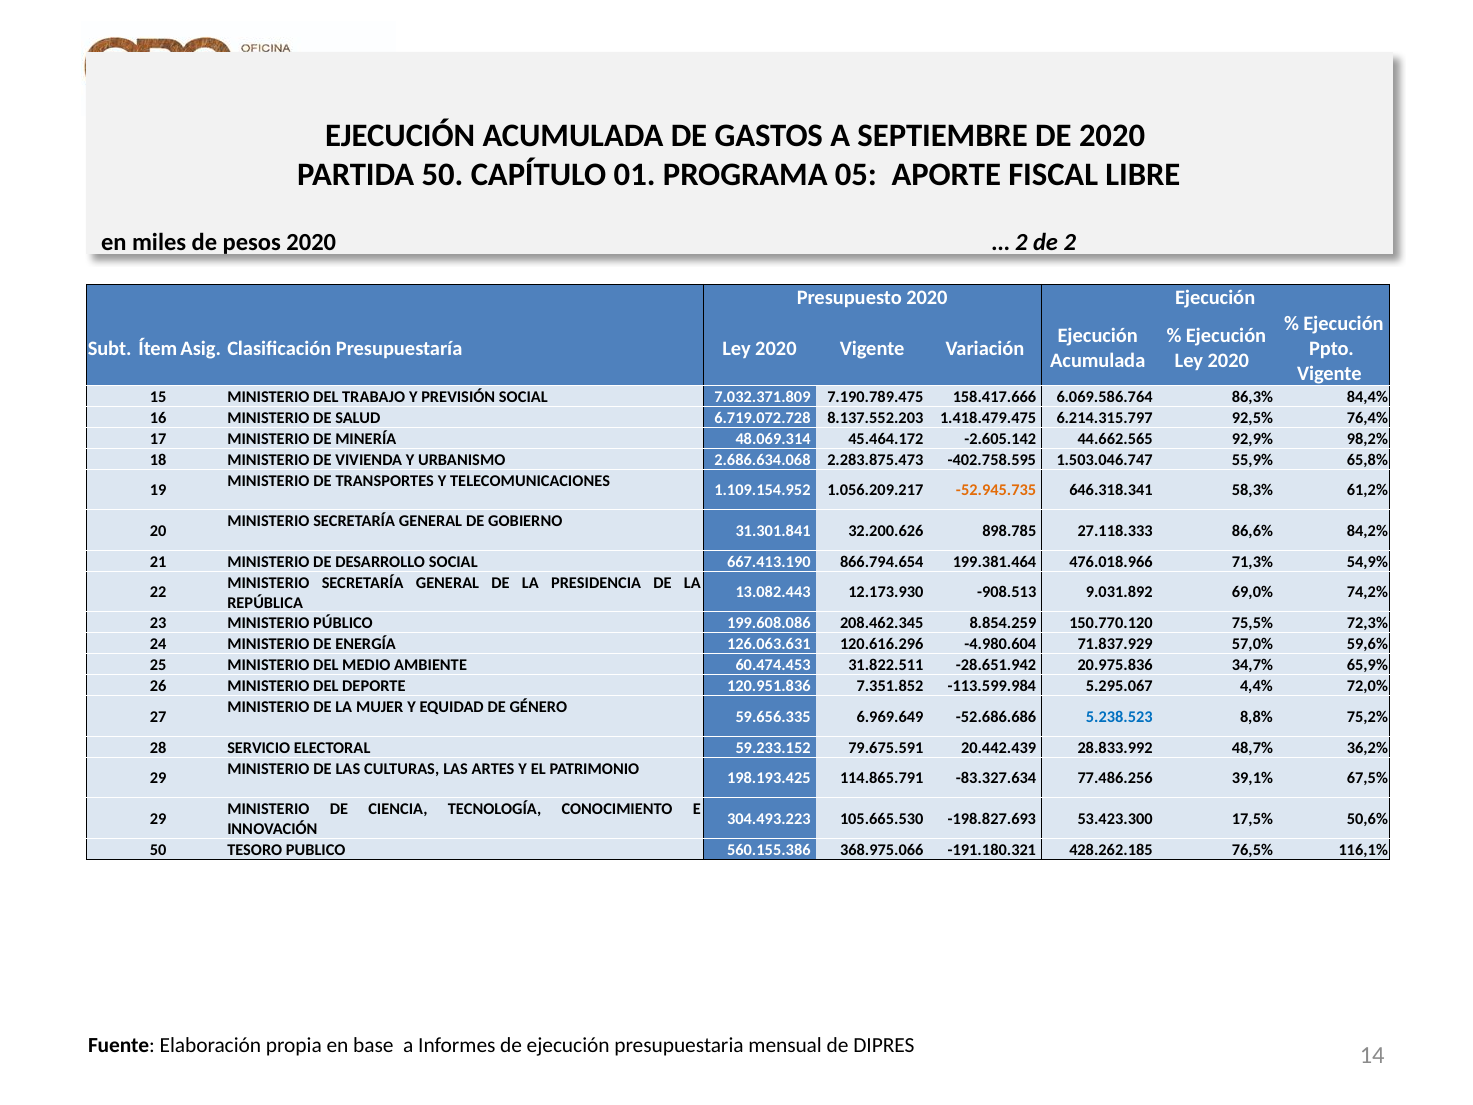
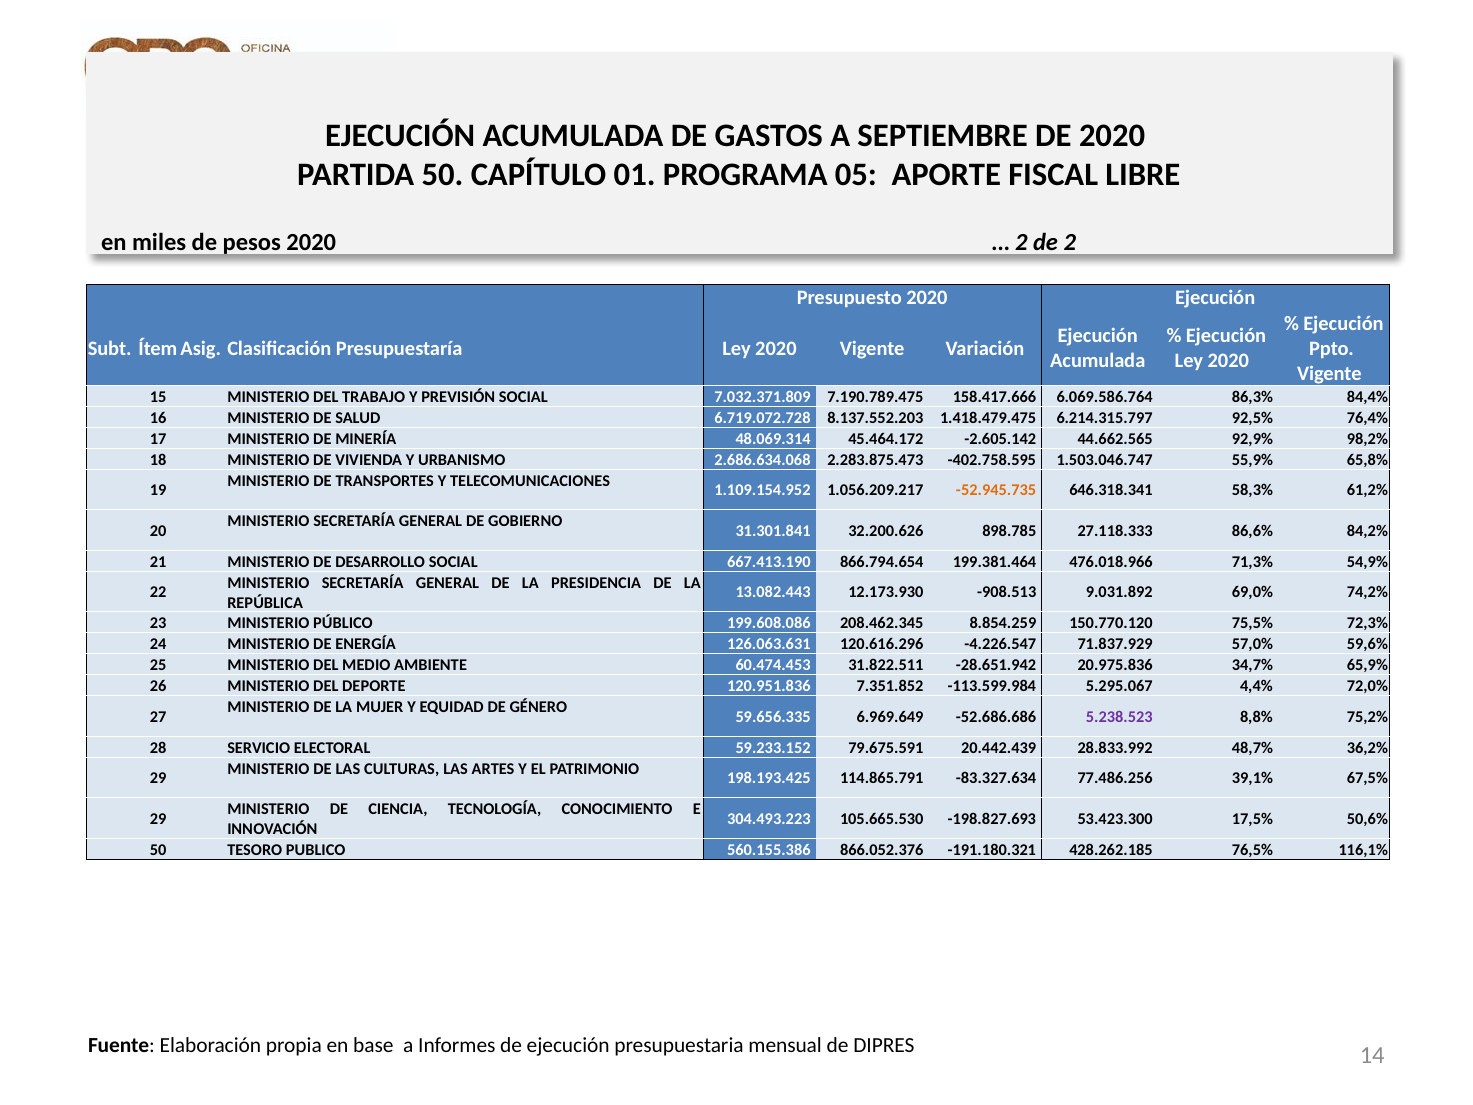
-4.980.604: -4.980.604 -> -4.226.547 (1000, 644)
5.238.523 colour: blue -> purple (1119, 717)
368.975.066: 368.975.066 -> 866.052.376 (882, 850)
